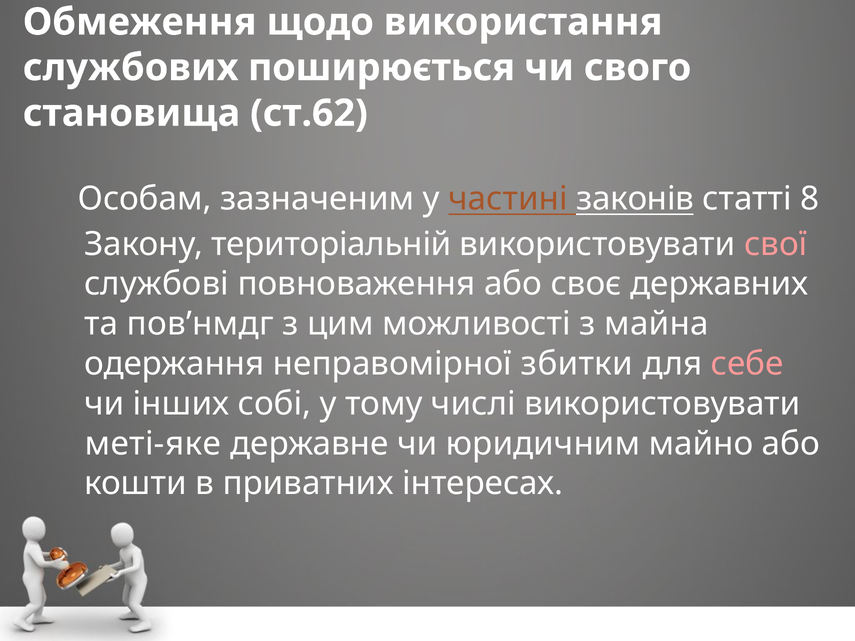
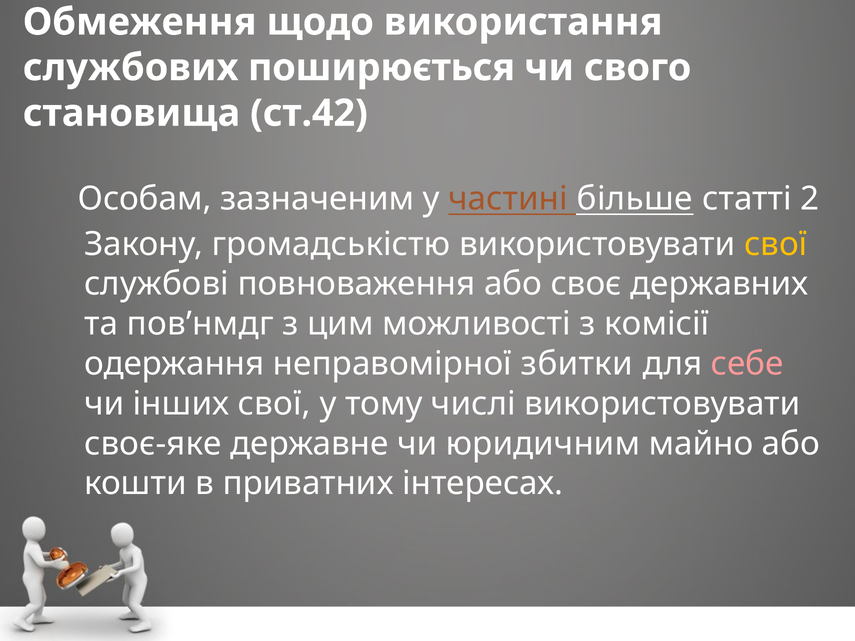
ст.62: ст.62 -> ст.42 (309, 113)
законів: законів -> більше (635, 199)
8: 8 -> 2 (810, 199)
територіальній: територіальній -> громадськістю (331, 244)
свої colour: pink -> yellow (776, 244)
майна: майна -> комісії (657, 324)
інших собі: собі -> свої (274, 404)
меті-яке: меті-яке -> своє-яке (153, 444)
